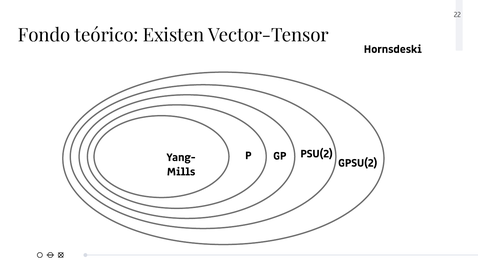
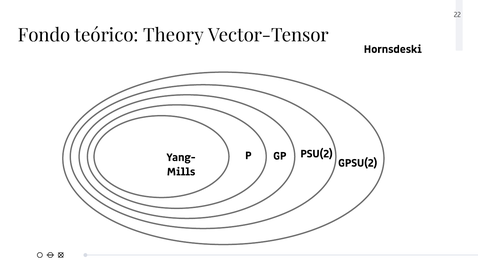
Existen: Existen -> Theory (173, 35)
